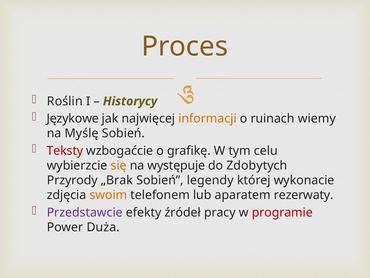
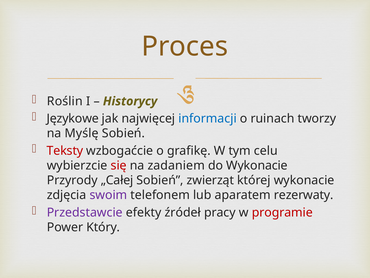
informacji colour: orange -> blue (208, 118)
wiemy: wiemy -> tworzy (317, 118)
się colour: orange -> red (119, 165)
występuje: występuje -> zadaniem (176, 165)
do Zdobytych: Zdobytych -> Wykonacie (257, 165)
„Brak: „Brak -> „Całej (117, 180)
legendy: legendy -> zwierząt (210, 180)
swoim colour: orange -> purple (108, 195)
Duża: Duża -> Który (103, 227)
